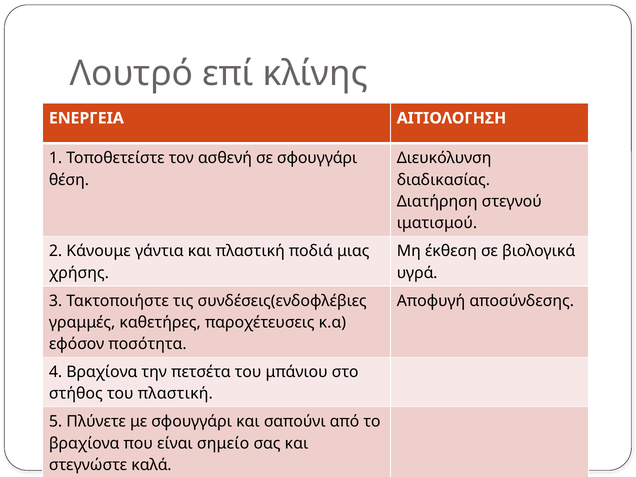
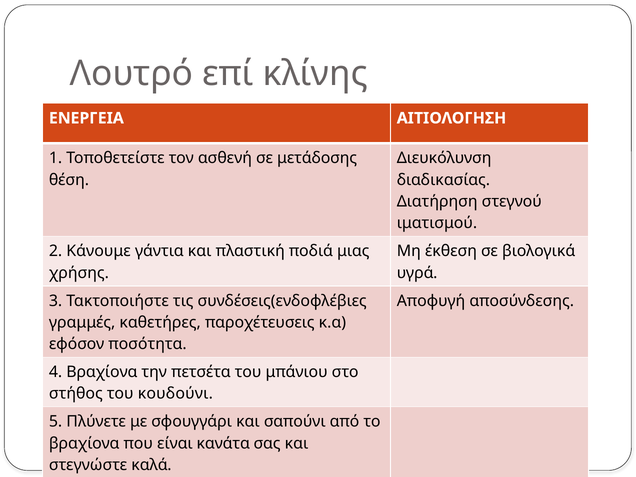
σε σφουγγάρι: σφουγγάρι -> μετάδοσης (317, 158)
του πλαστική: πλαστική -> κουδούνι (175, 394)
σημείο: σημείο -> κανάτα (223, 443)
